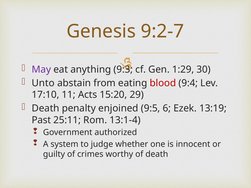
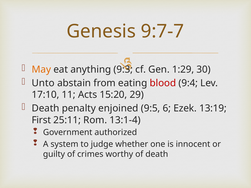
9:2-7: 9:2-7 -> 9:7-7 (162, 31)
May colour: purple -> orange (41, 69)
Past: Past -> First (41, 120)
